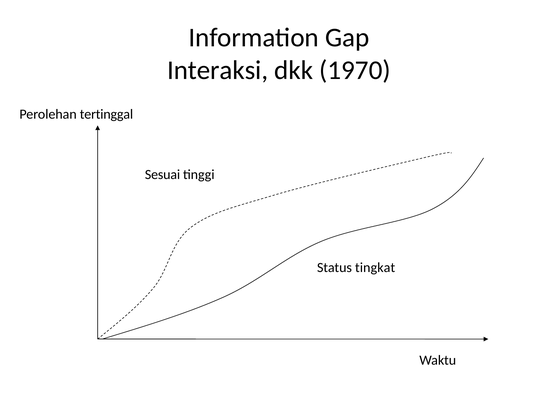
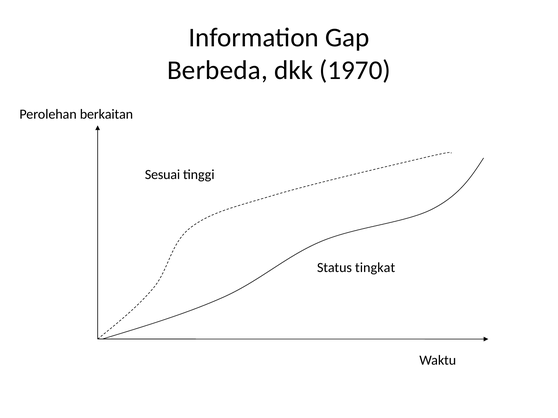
Interaksi: Interaksi -> Berbeda (217, 70)
tertinggal: tertinggal -> berkaitan (106, 114)
